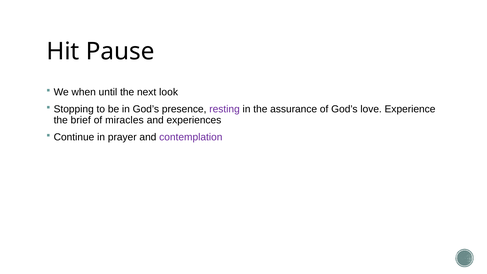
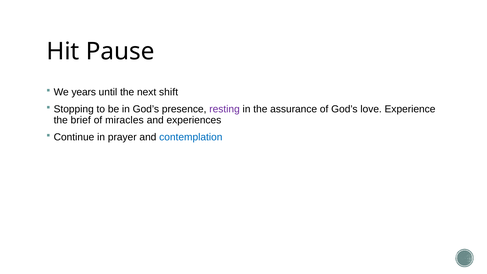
when: when -> years (84, 92)
look: look -> shift (169, 92)
contemplation colour: purple -> blue (191, 137)
